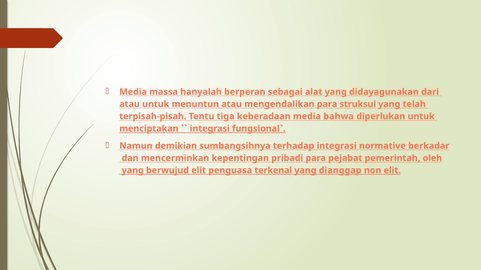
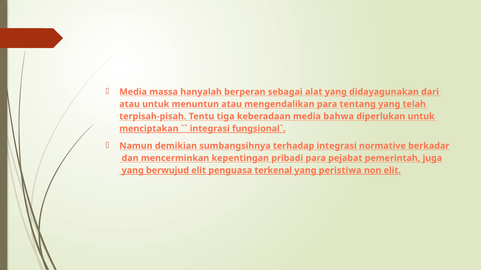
struksul: struksul -> tentang (358, 104)
oleh: oleh -> juga (432, 158)
dianggap: dianggap -> peristiwa (340, 171)
